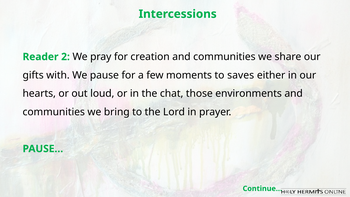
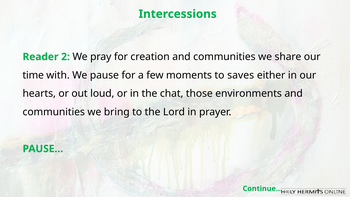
gifts: gifts -> time (33, 75)
